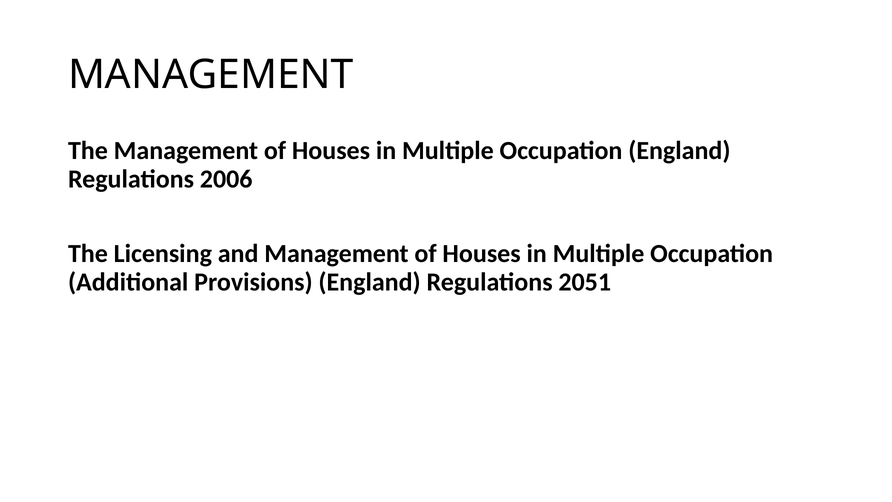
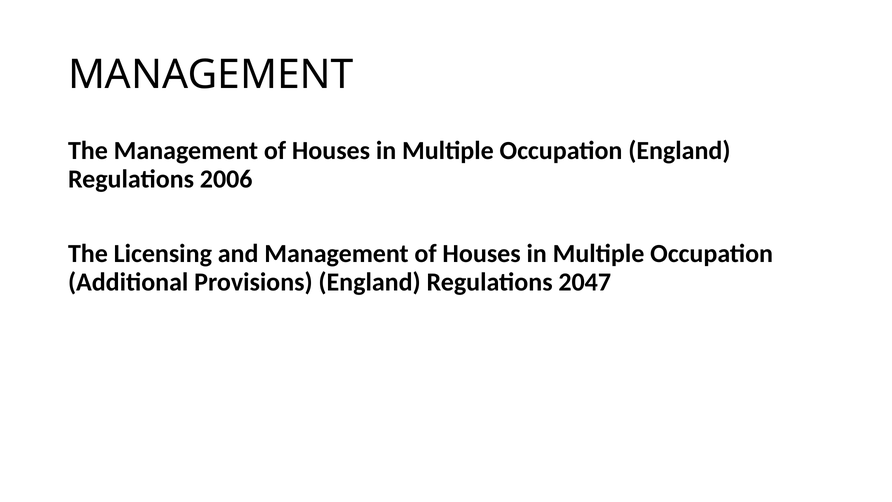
2051: 2051 -> 2047 (585, 282)
